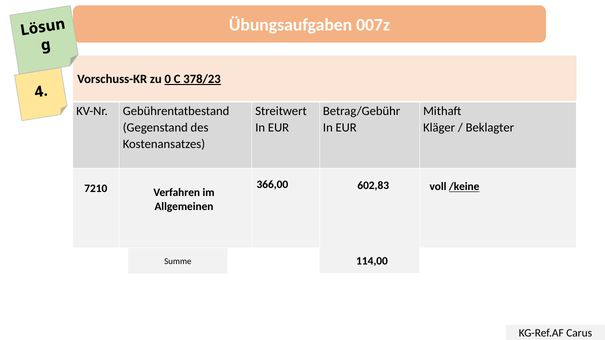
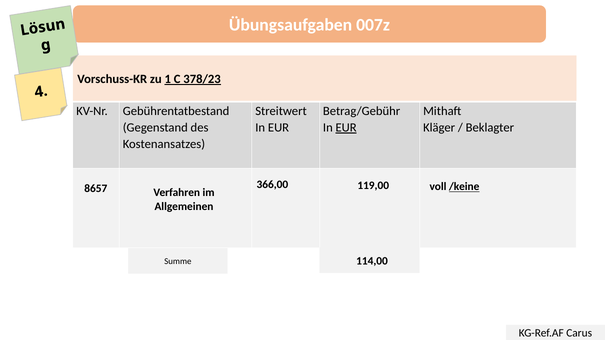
0: 0 -> 1 (168, 79)
EUR underline: none -> present (346, 128)
602,83: 602,83 -> 119,00 (373, 185)
7210: 7210 -> 8657 (96, 189)
